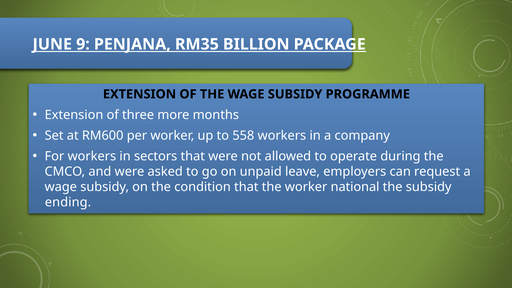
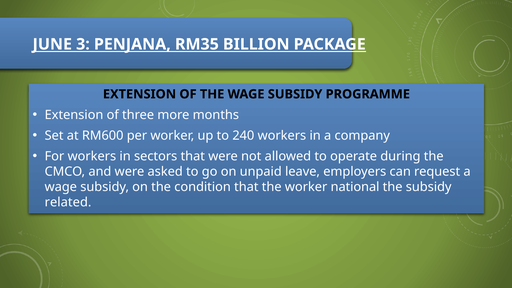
9: 9 -> 3 (83, 44)
558: 558 -> 240 (243, 136)
ending: ending -> related (68, 202)
